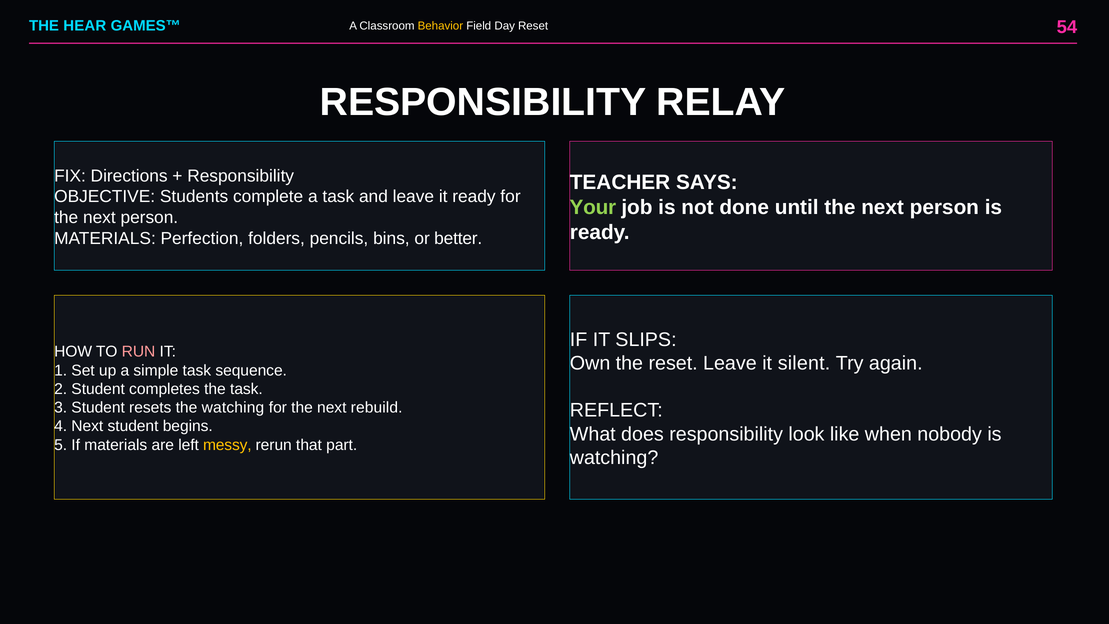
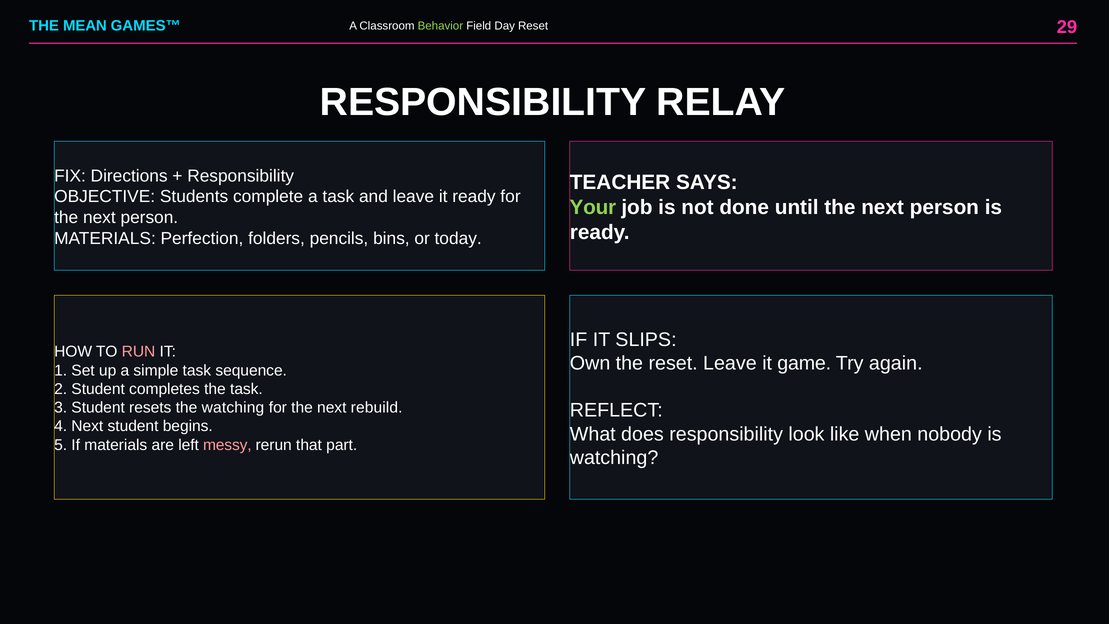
HEAR: HEAR -> MEAN (85, 26)
Behavior colour: yellow -> light green (440, 26)
54: 54 -> 29 (1067, 27)
better: better -> today (458, 238)
silent: silent -> game (804, 363)
messy colour: yellow -> pink (227, 445)
